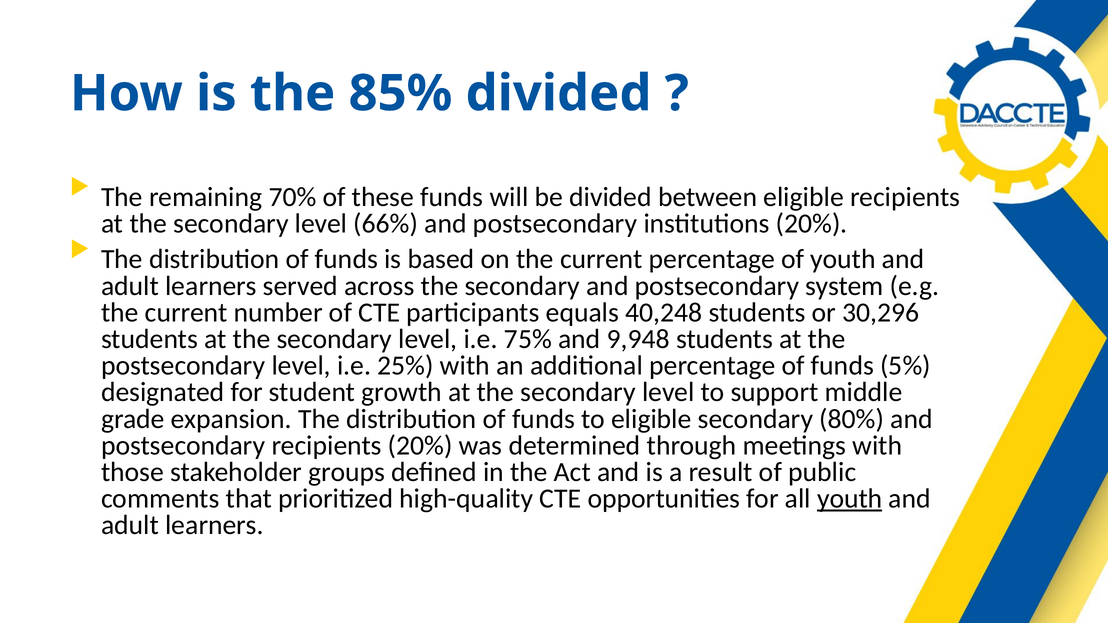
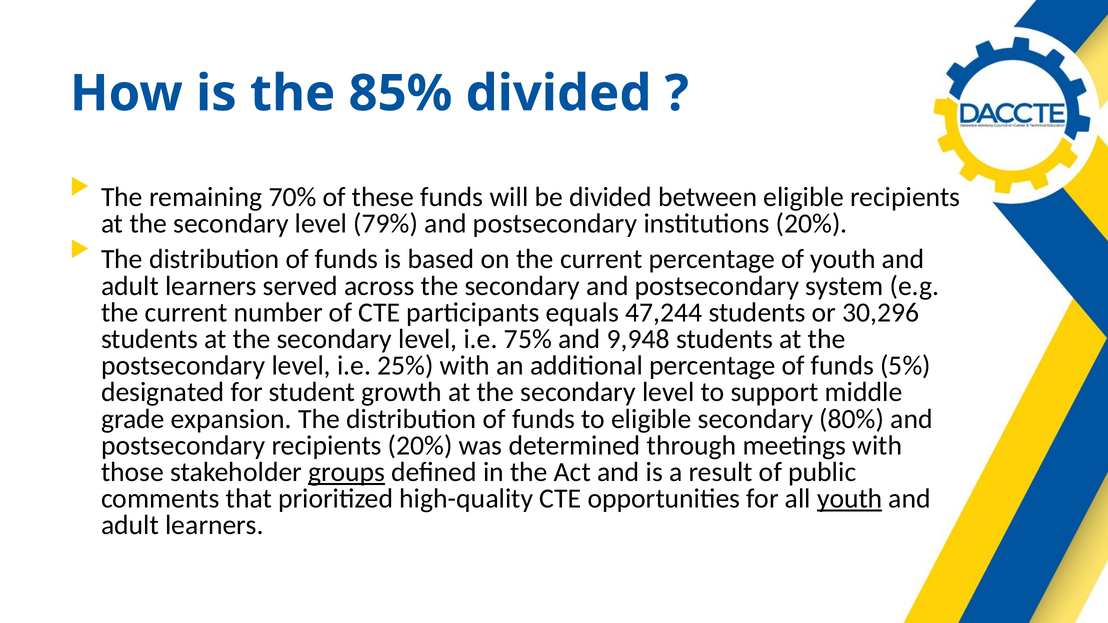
66%: 66% -> 79% (386, 224)
40,248: 40,248 -> 47,244 (664, 313)
groups underline: none -> present (347, 472)
